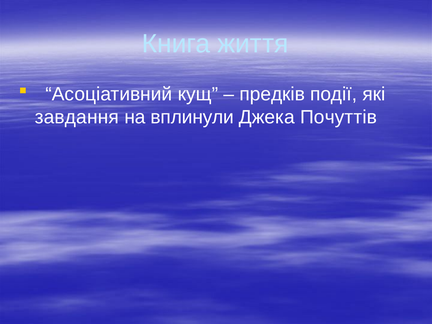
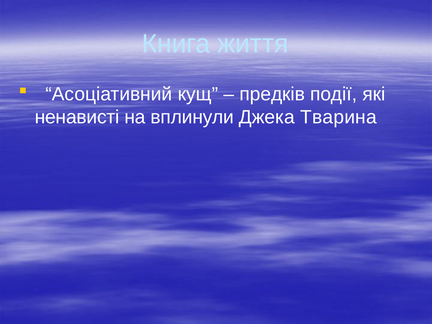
завдання: завдання -> ненависті (77, 117)
Почуттів: Почуттів -> Тварина (339, 117)
